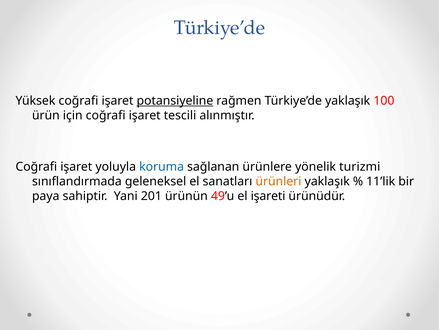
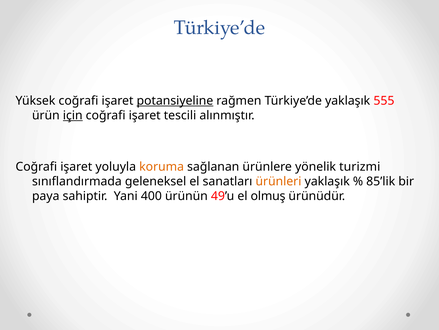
100: 100 -> 555 (384, 100)
için underline: none -> present (73, 115)
koruma colour: blue -> orange (162, 166)
11’lik: 11’lik -> 85’lik (381, 181)
201: 201 -> 400 (151, 196)
işareti: işareti -> olmuş (268, 196)
